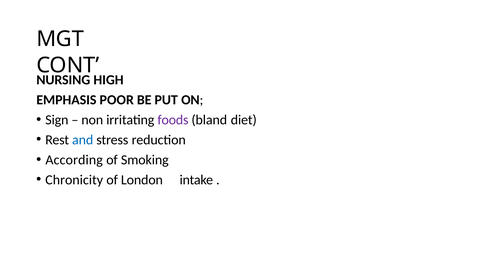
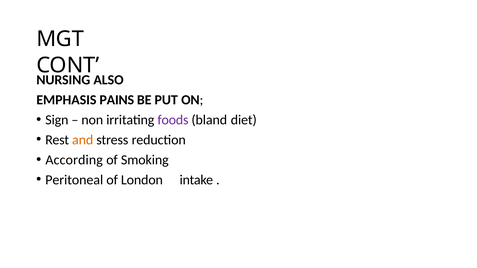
HIGH: HIGH -> ALSO (109, 80)
POOR: POOR -> PAINS (117, 100)
and colour: blue -> orange (83, 140)
Chronicity: Chronicity -> Peritoneal (74, 180)
